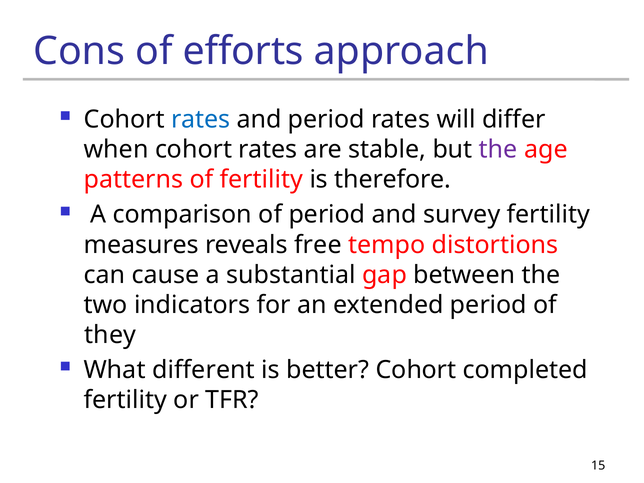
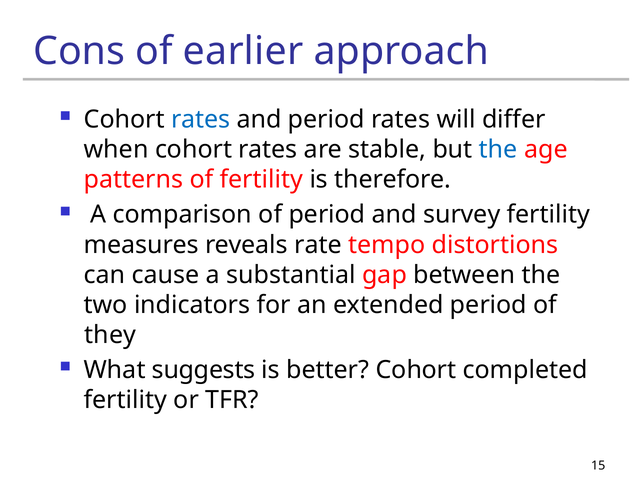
efforts: efforts -> earlier (243, 51)
the colour: purple -> blue (498, 150)
free: free -> rate (318, 245)
different: different -> suggests (204, 370)
